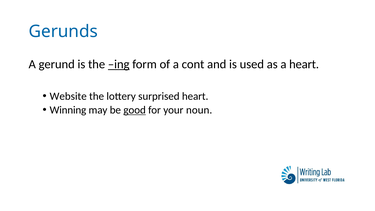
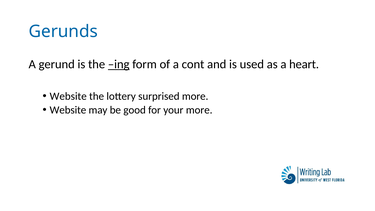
surprised heart: heart -> more (195, 96)
Winning: Winning -> Website (68, 110)
good underline: present -> none (135, 110)
your noun: noun -> more (199, 110)
